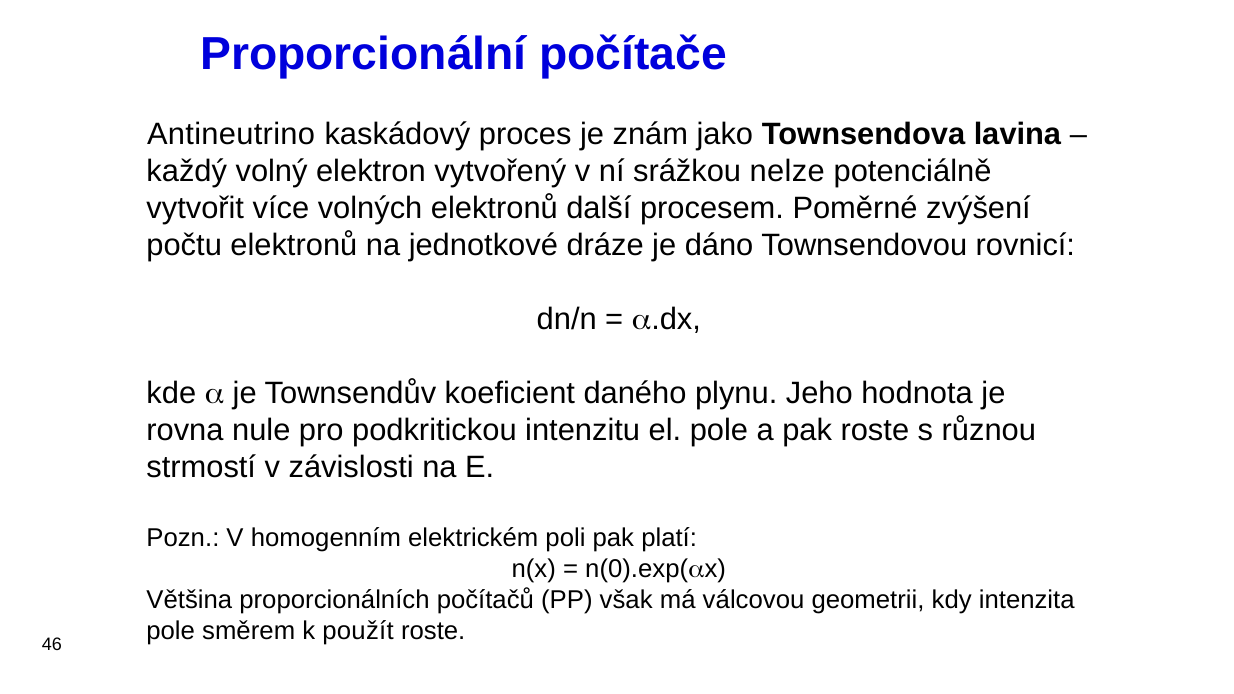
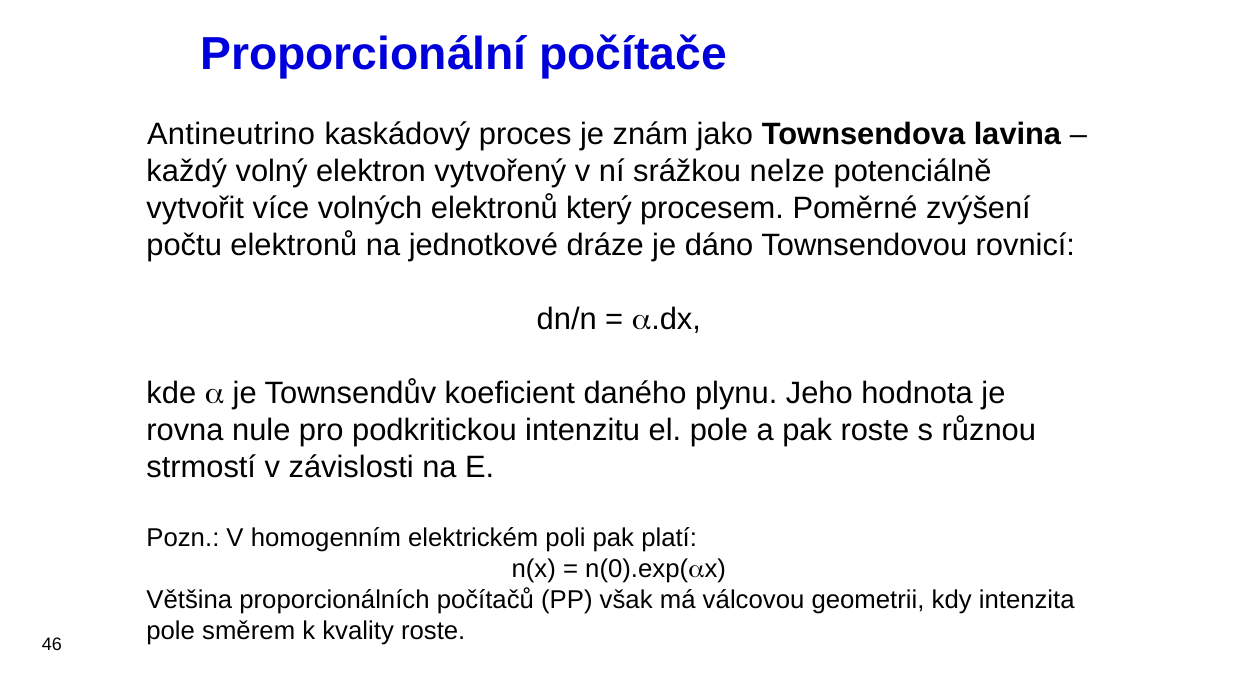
další: další -> který (599, 209)
použít: použít -> kvality (358, 631)
